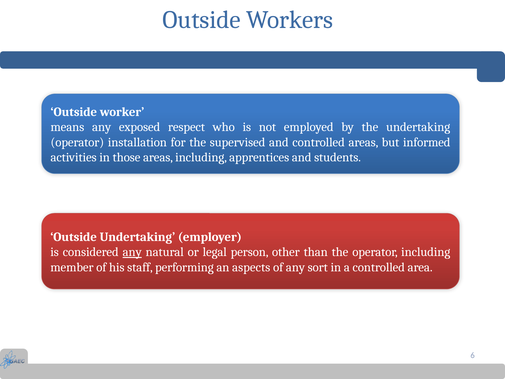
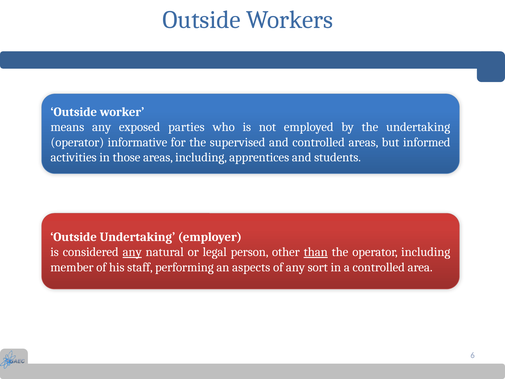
respect: respect -> parties (186, 127)
installation: installation -> informative (137, 142)
than underline: none -> present (316, 252)
